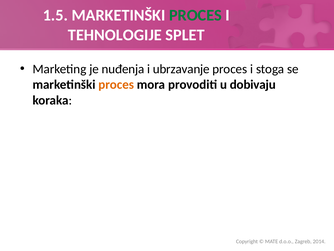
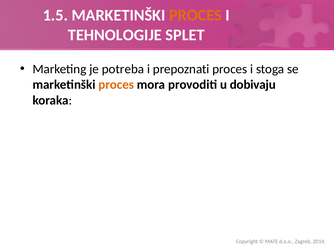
PROCES colour: green -> orange (195, 15)
nuđenja: nuđenja -> potreba (123, 69)
ubrzavanje: ubrzavanje -> prepoznati (181, 69)
